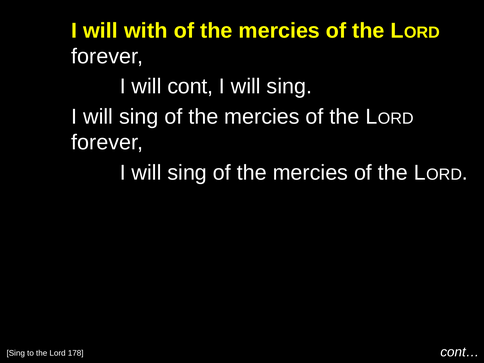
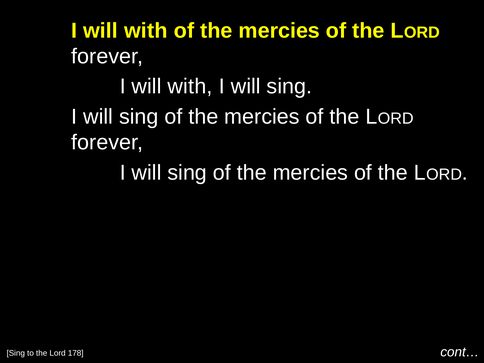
cont: cont -> with (190, 87)
